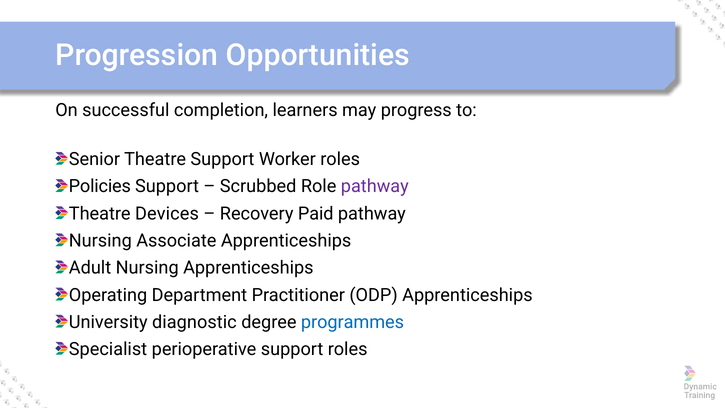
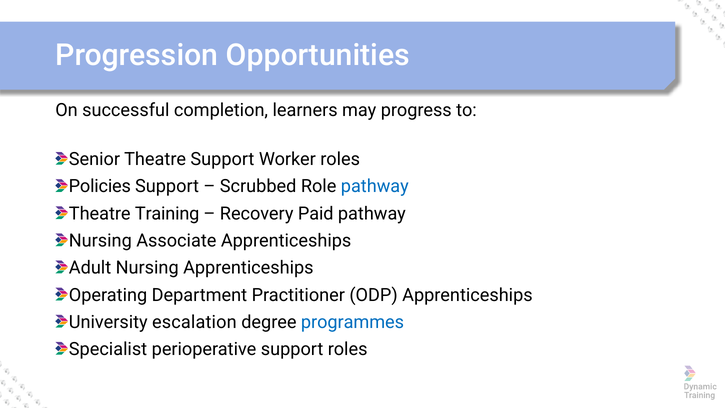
pathway colour: purple -> blue (375, 186)
Devices: Devices -> Training (167, 214)
diagnostic: diagnostic -> escalation (194, 322)
